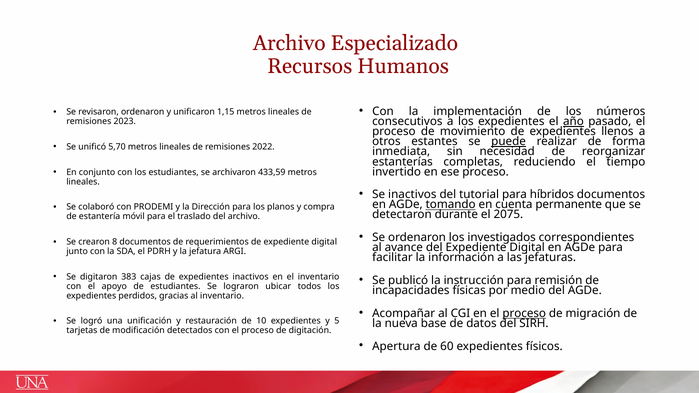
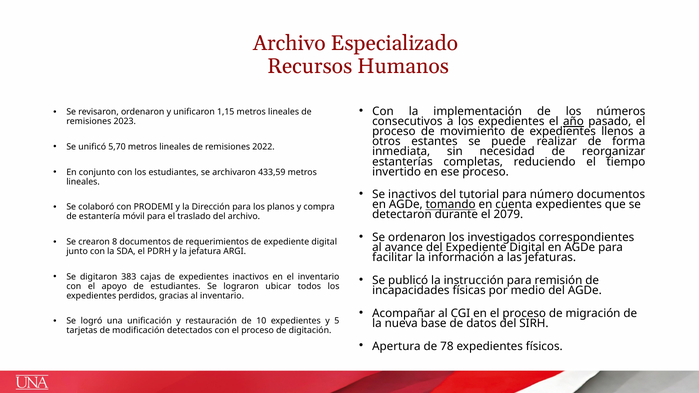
puede underline: present -> none (509, 142)
híbridos: híbridos -> número (552, 195)
cuenta permanente: permanente -> expedientes (569, 205)
2075: 2075 -> 2079 (508, 215)
proceso underline: present -> none (524, 313)
60: 60 -> 78 (447, 346)
